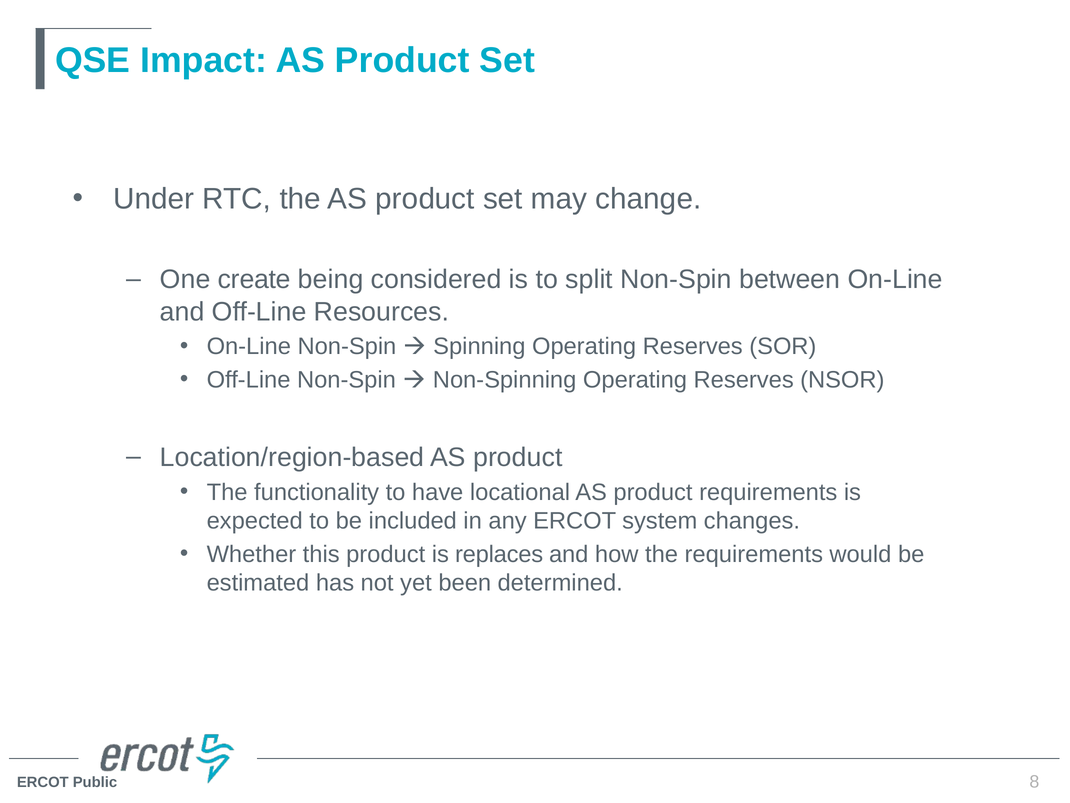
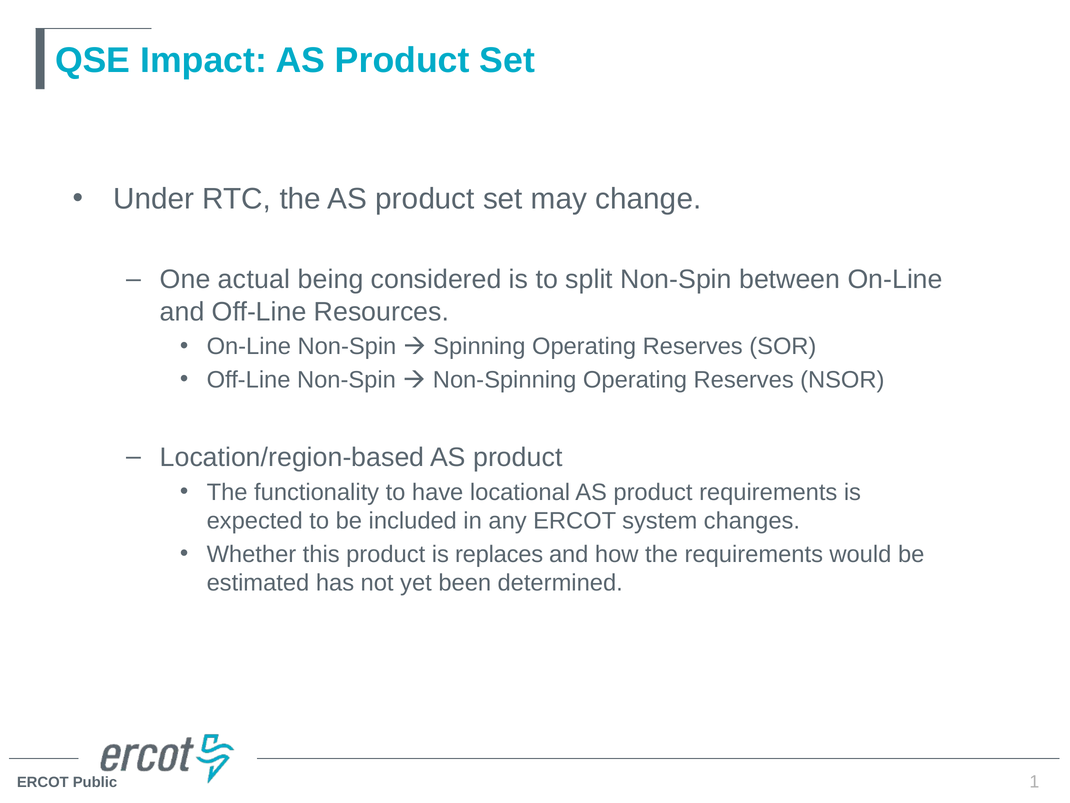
create: create -> actual (254, 279)
8: 8 -> 1 (1034, 781)
